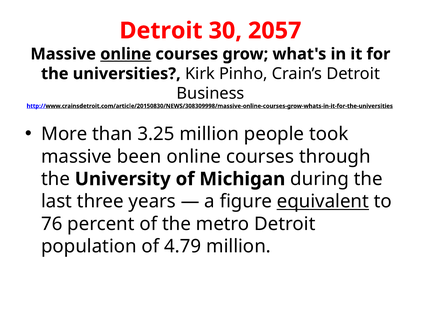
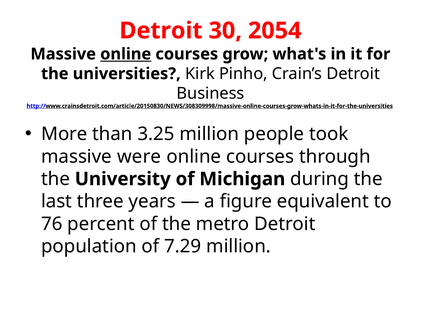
2057: 2057 -> 2054 (275, 31)
been: been -> were (139, 156)
equivalent underline: present -> none (323, 201)
4.79: 4.79 -> 7.29 (183, 246)
